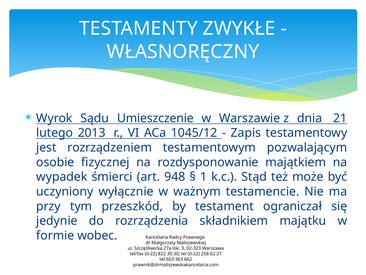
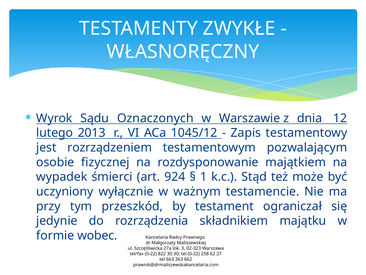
Umieszczenie: Umieszczenie -> Oznaczonych (155, 118)
21: 21 -> 12 (340, 118)
948: 948 -> 924 (175, 177)
